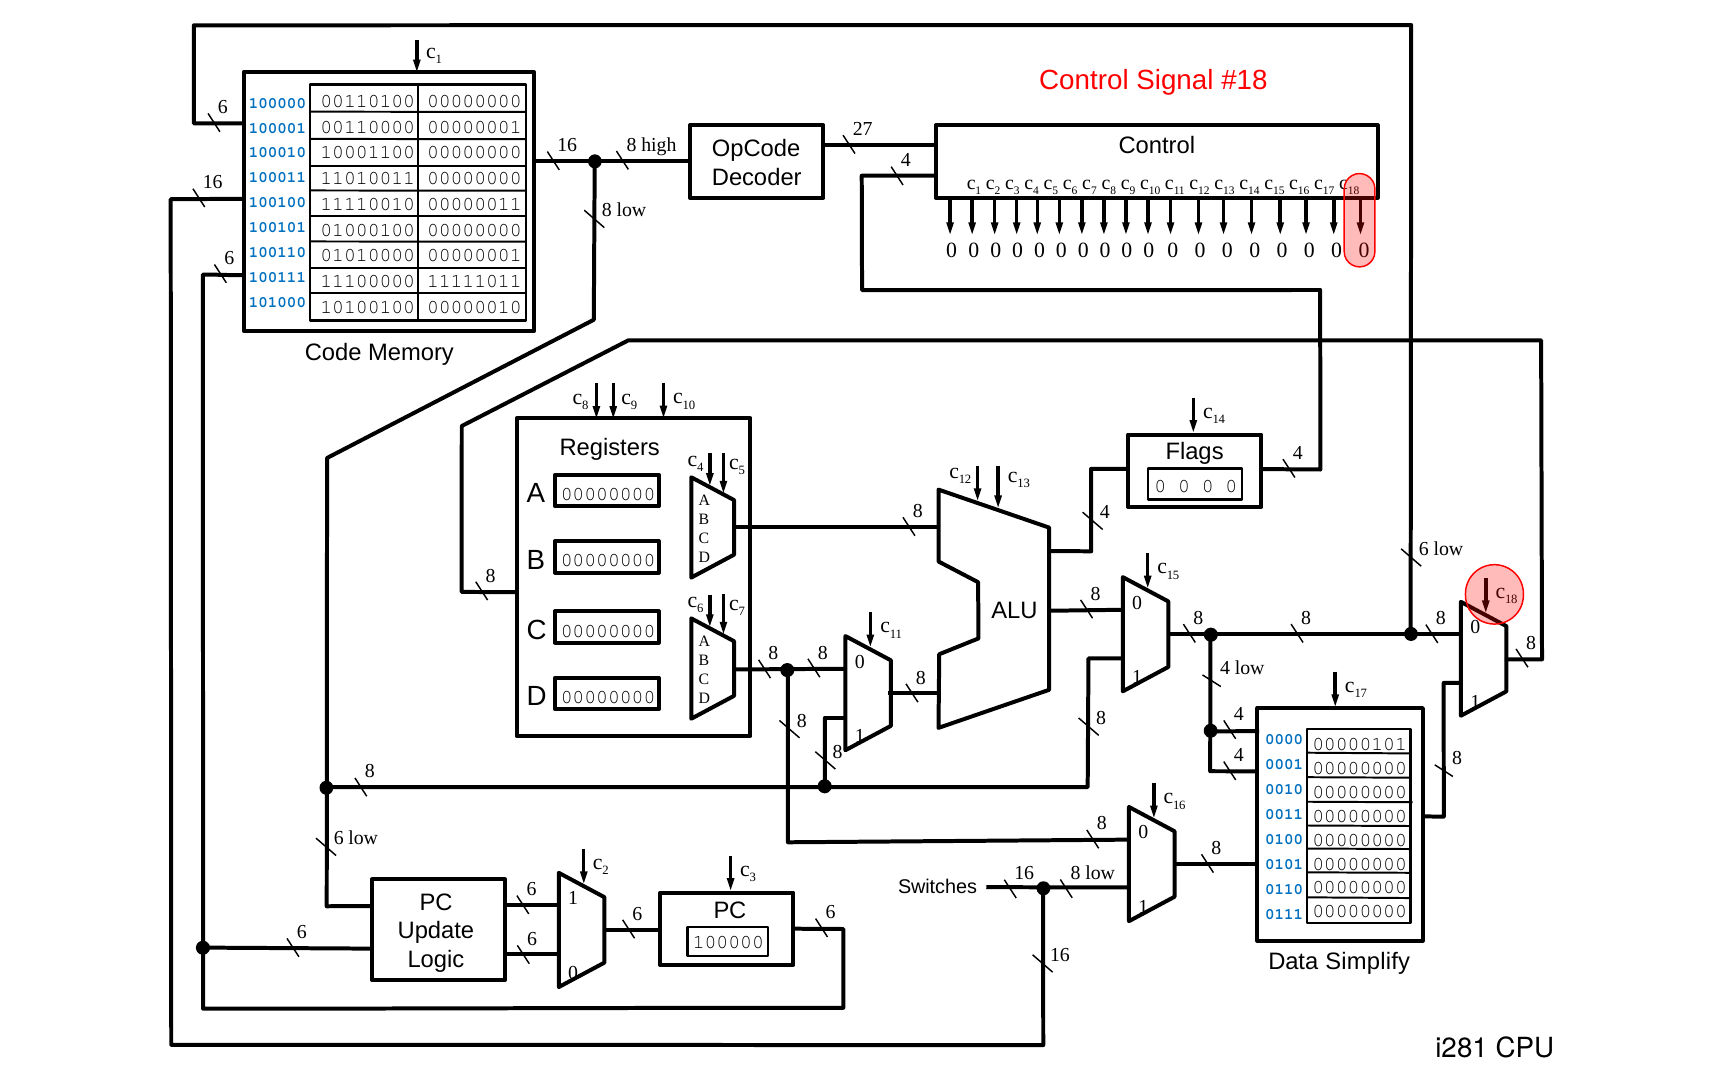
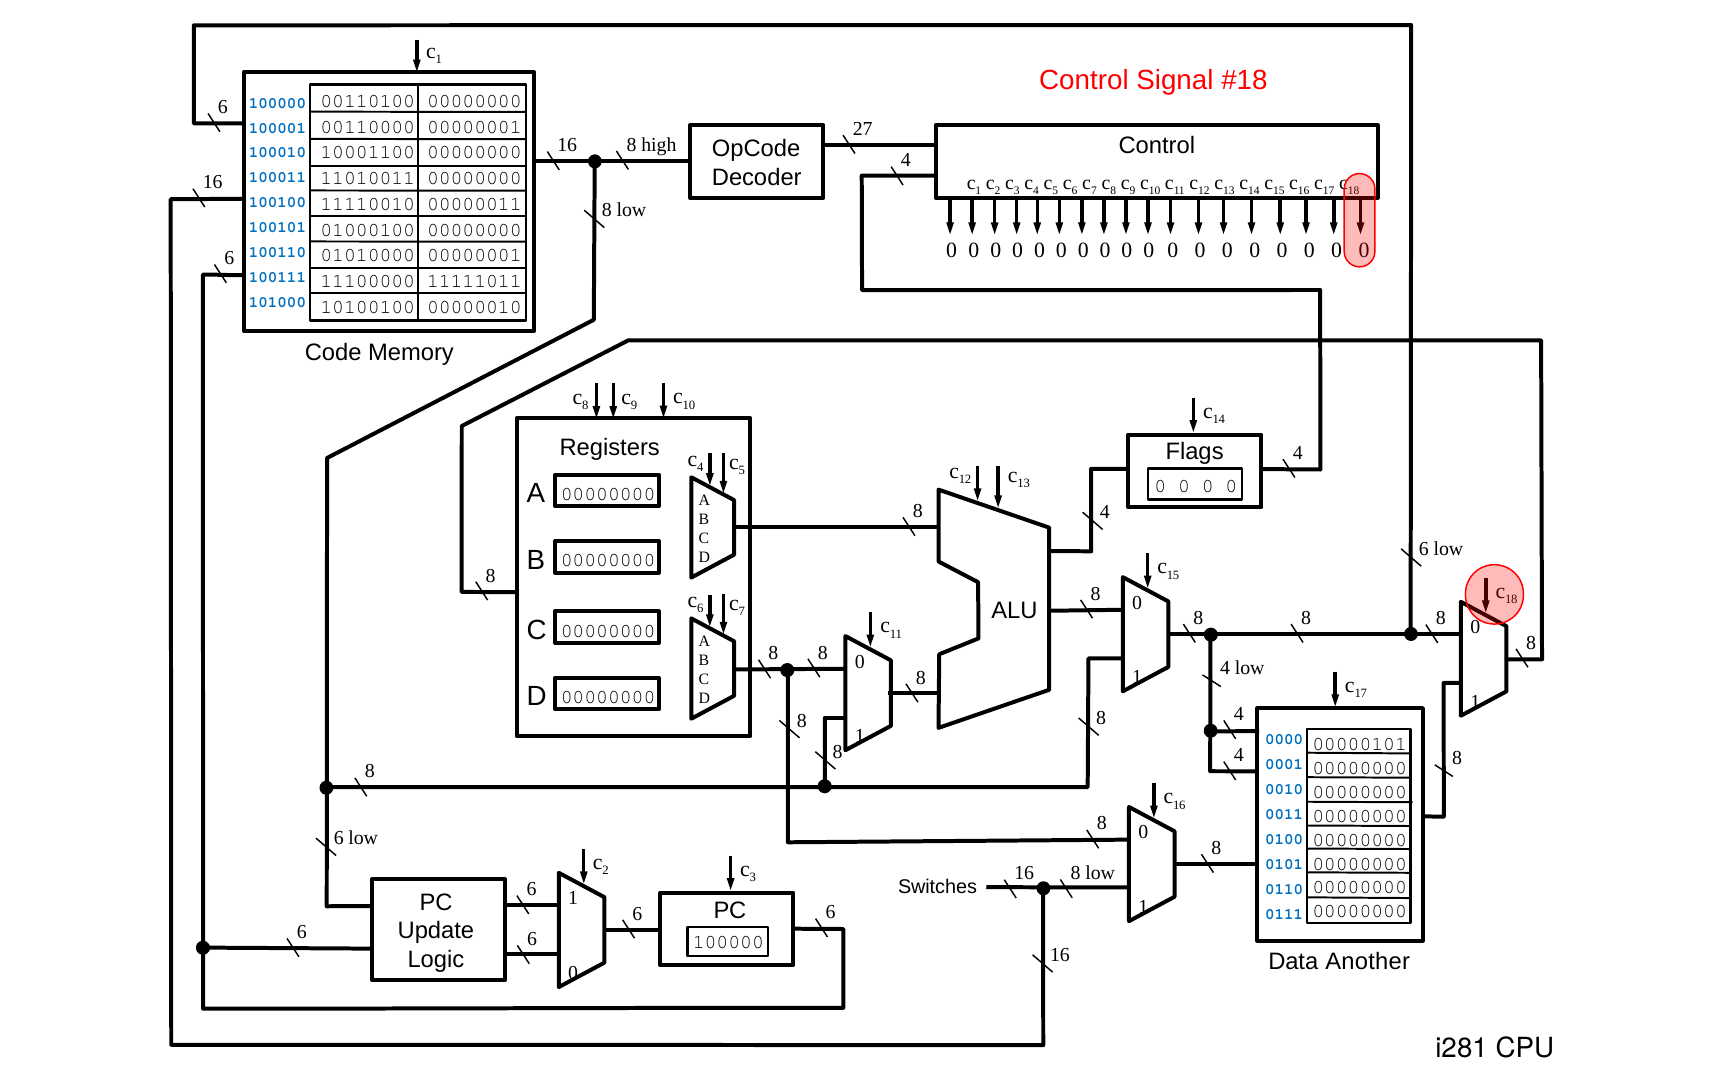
Simplify: Simplify -> Another (1368, 961)
